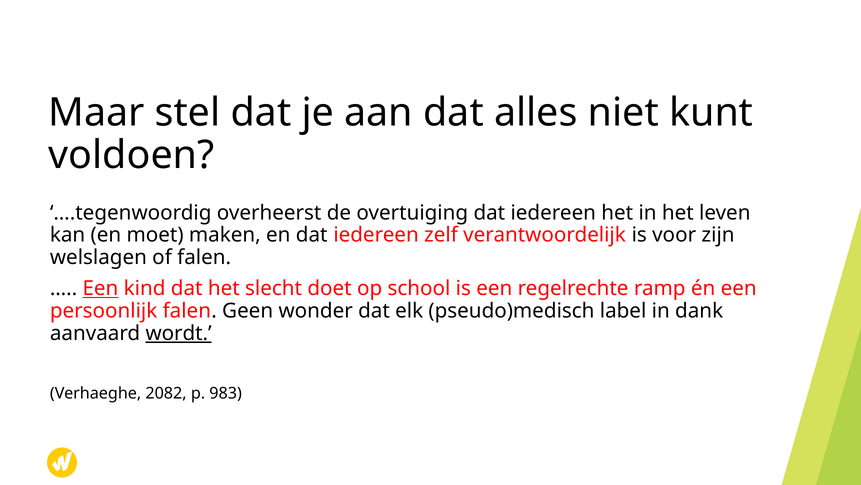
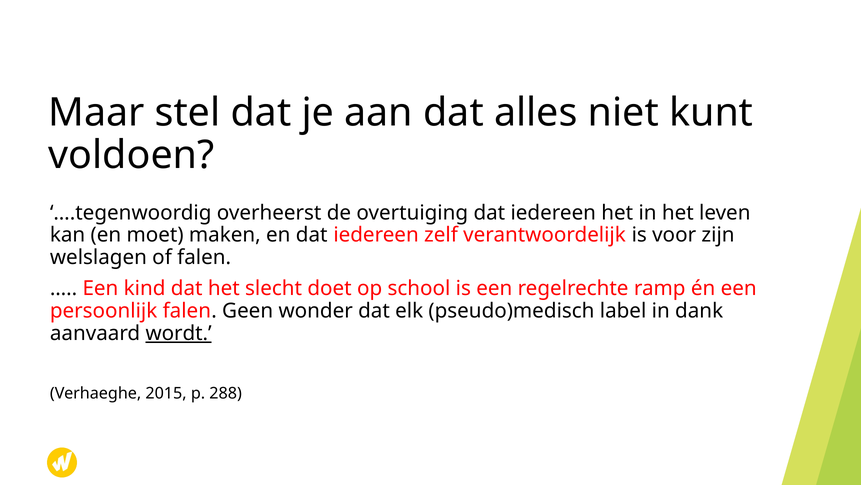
Een underline: present -> none (100, 288)
2082: 2082 -> 2015 (166, 393)
983: 983 -> 288 (226, 393)
